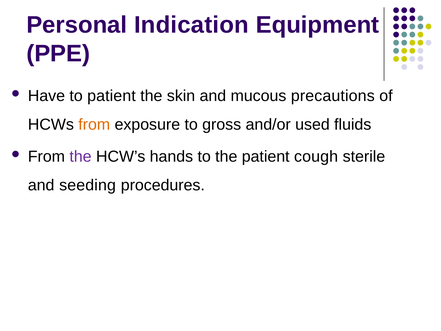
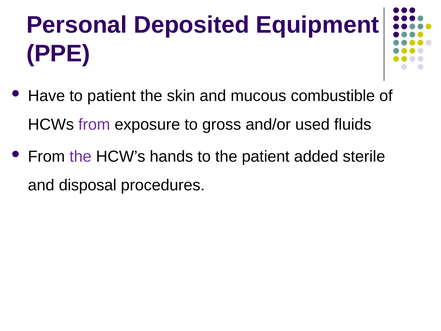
Indication: Indication -> Deposited (192, 25)
precautions: precautions -> combustible (333, 96)
from colour: orange -> purple (94, 125)
cough: cough -> added (316, 156)
seeding: seeding -> disposal (88, 185)
